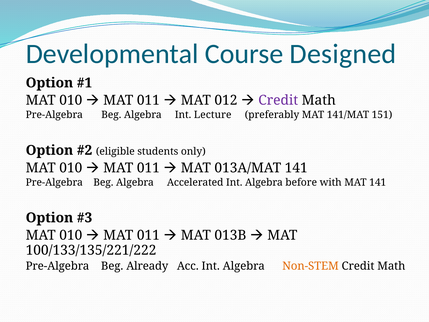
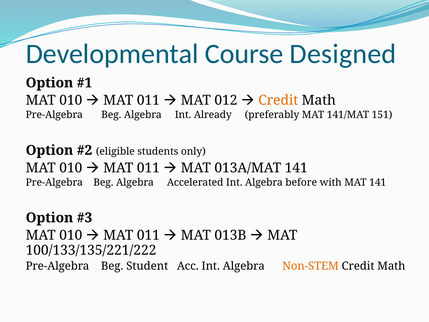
Credit colour: purple -> orange (278, 100)
Lecture: Lecture -> Already (213, 115)
Already: Already -> Student (147, 266)
